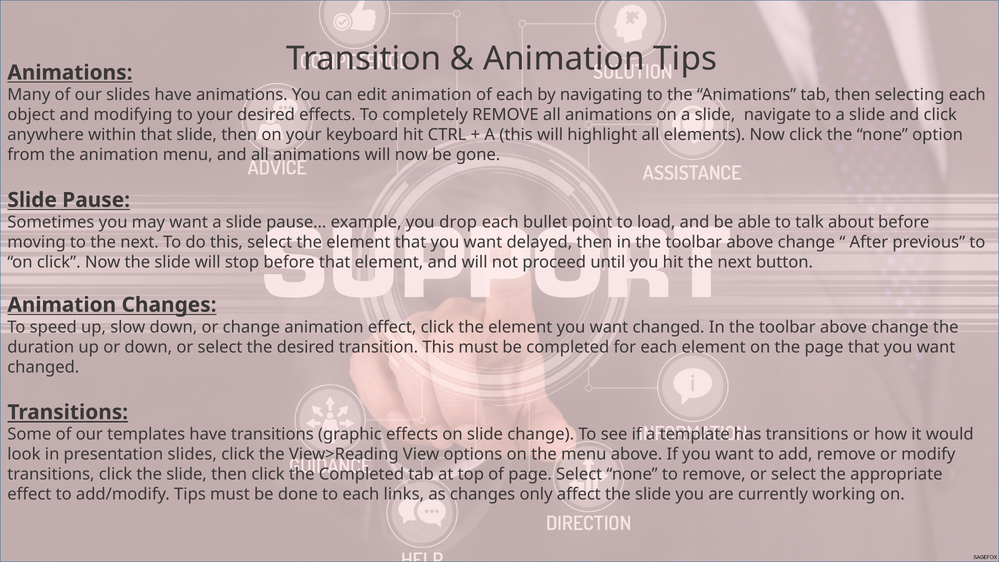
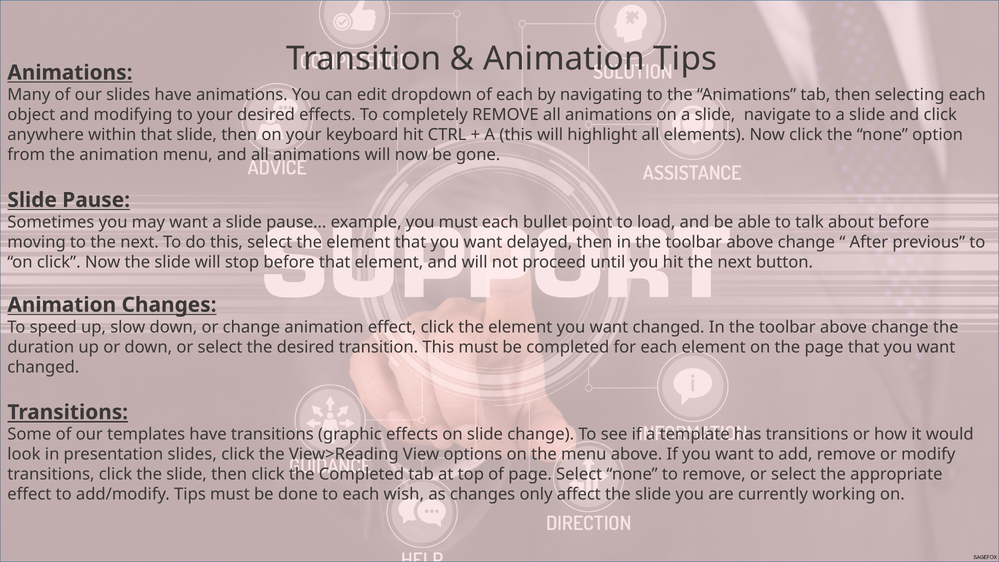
edit animation: animation -> dropdown (431, 95)
you drop: drop -> must (458, 222)
links: links -> wish (404, 494)
